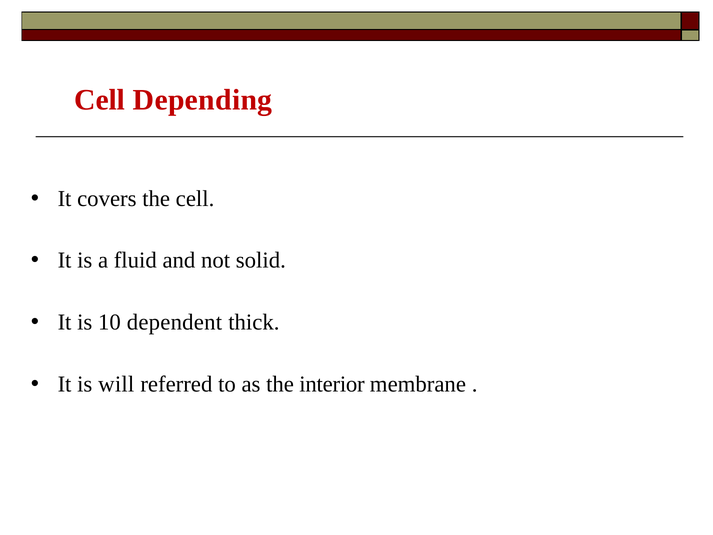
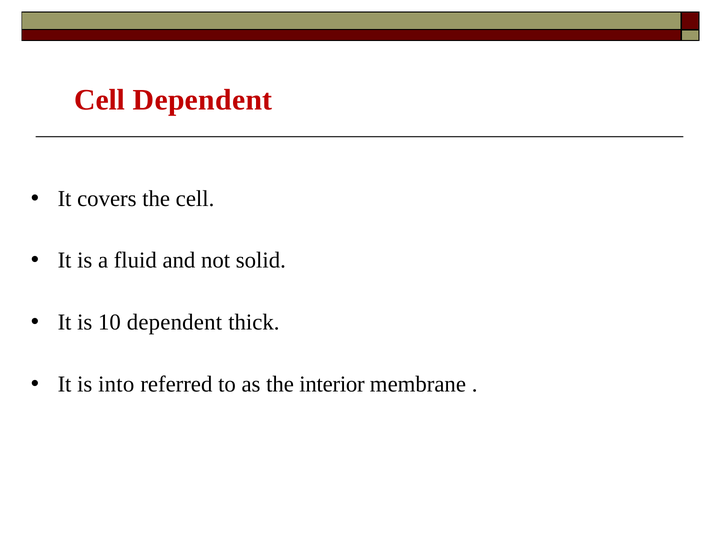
Cell Depending: Depending -> Dependent (203, 100)
will: will -> into (116, 384)
